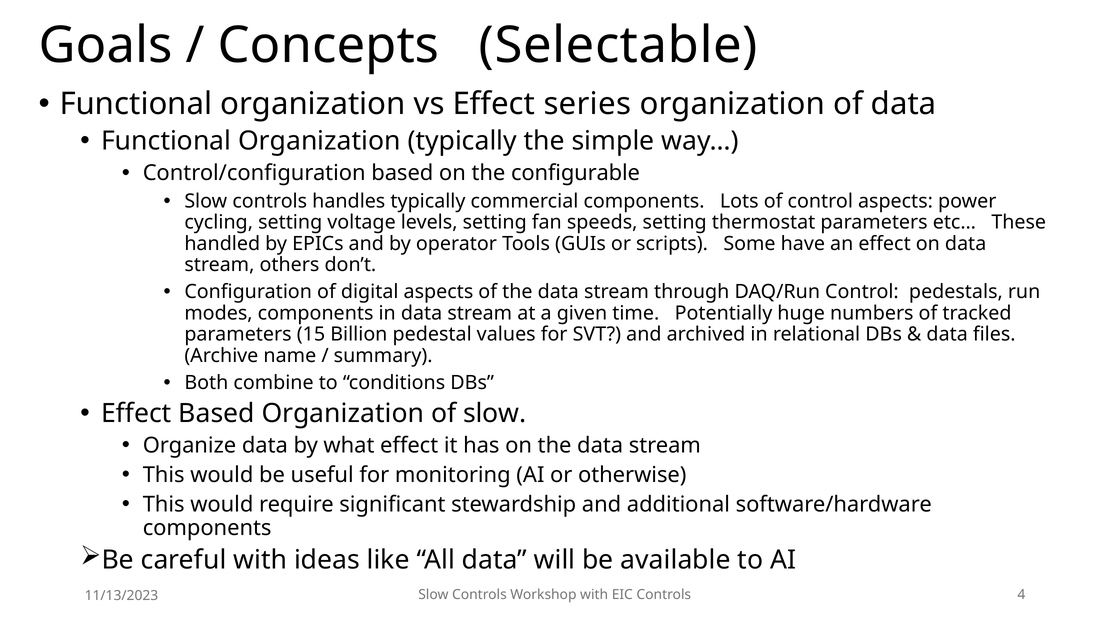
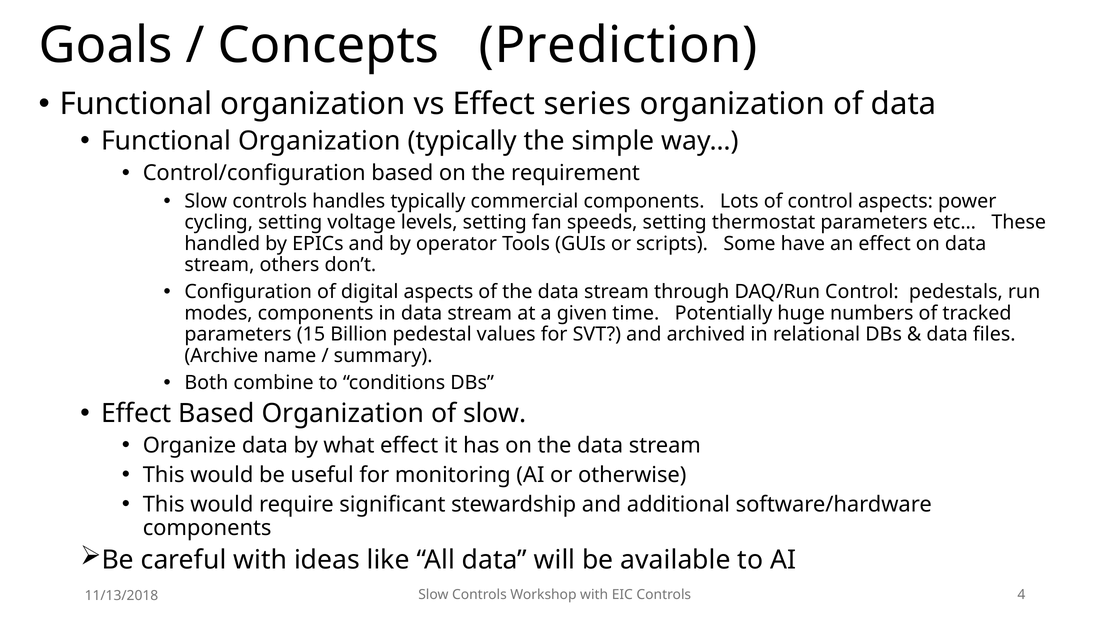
Selectable: Selectable -> Prediction (618, 45)
configurable: configurable -> requirement (575, 173)
11/13/2023: 11/13/2023 -> 11/13/2018 (121, 596)
